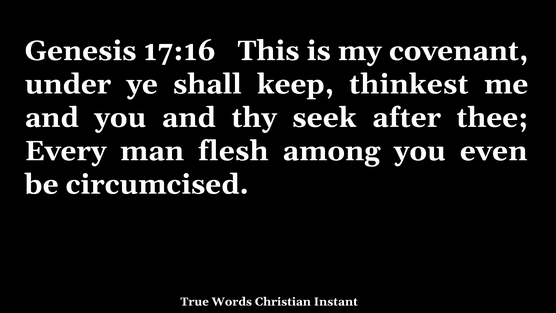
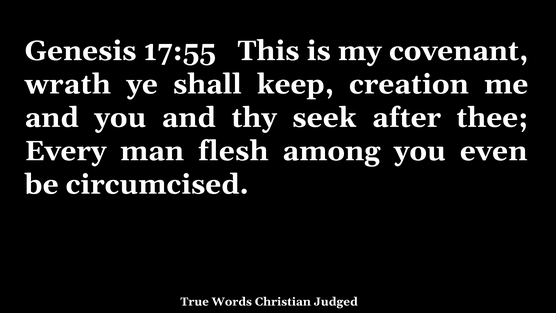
17:16: 17:16 -> 17:55 (180, 51)
under: under -> wrath (68, 84)
thinkest: thinkest -> creation (409, 84)
Instant: Instant -> Judged (336, 301)
